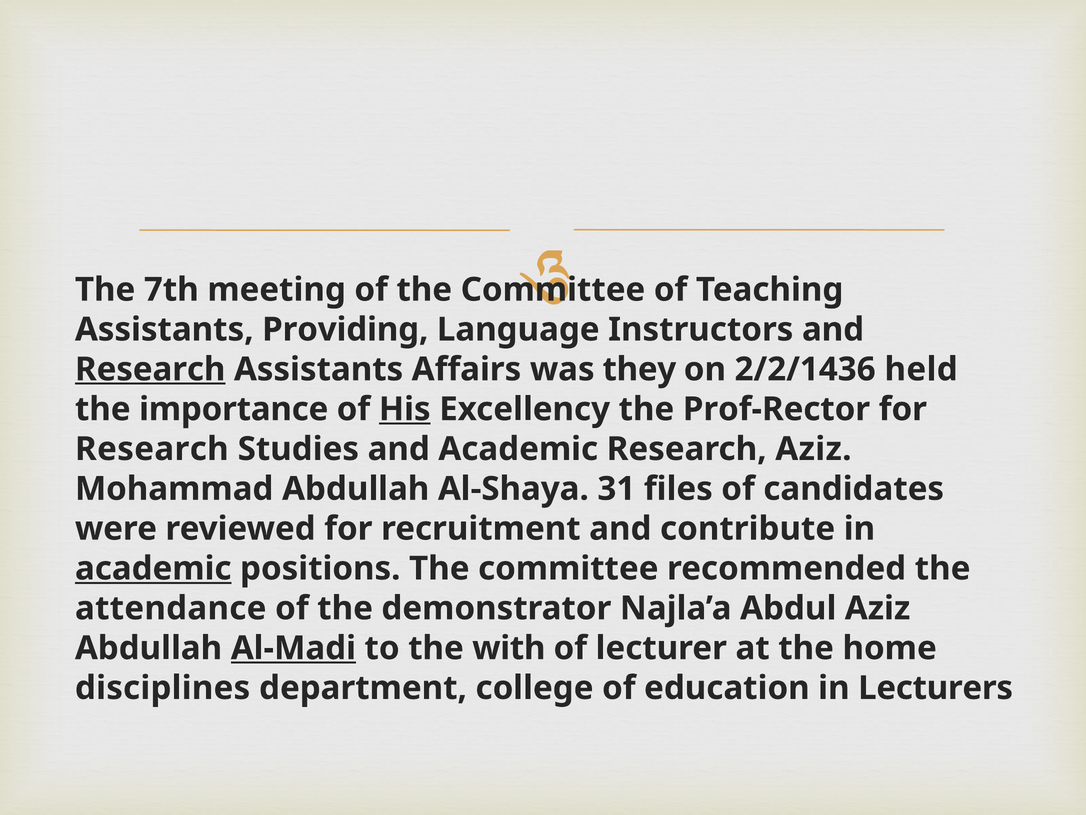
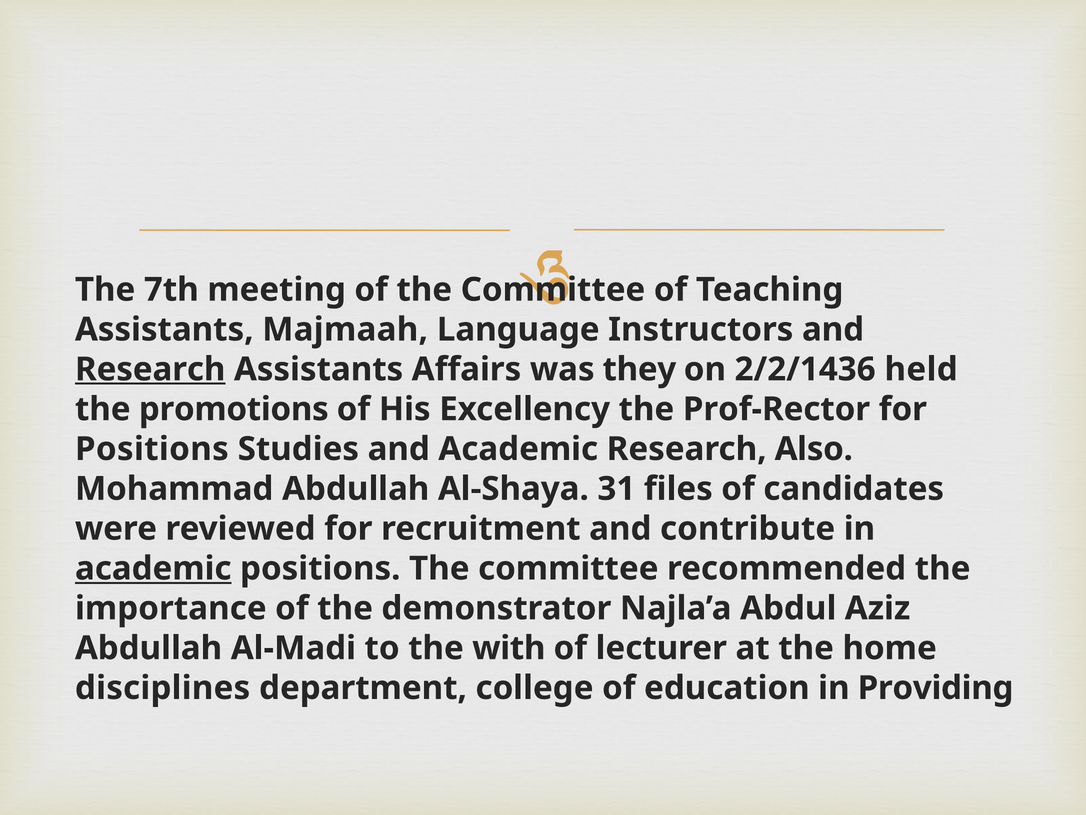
Providing: Providing -> Majmaah (345, 329)
importance: importance -> promotions (234, 409)
His underline: present -> none (405, 409)
Research: Research -> Positions (152, 449)
Research Aziz: Aziz -> Also (814, 449)
attendance: attendance -> importance (171, 608)
Al-Madi underline: present -> none (293, 648)
Lecturers: Lecturers -> Providing (936, 688)
